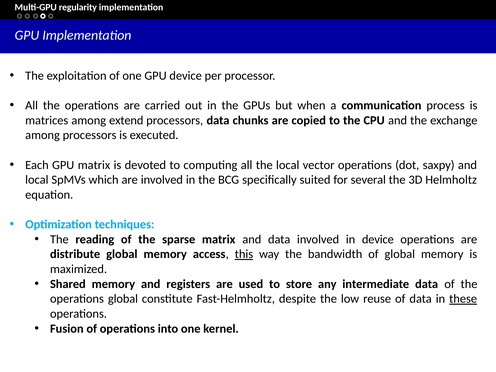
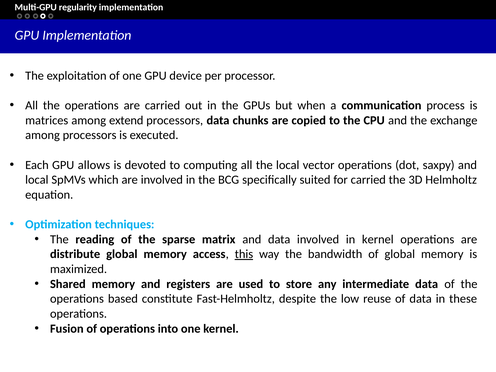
GPU matrix: matrix -> allows (94, 165)
for several: several -> carried (368, 180)
in device: device -> kernel (378, 239)
operations global: global -> based (123, 299)
these underline: present -> none (463, 299)
